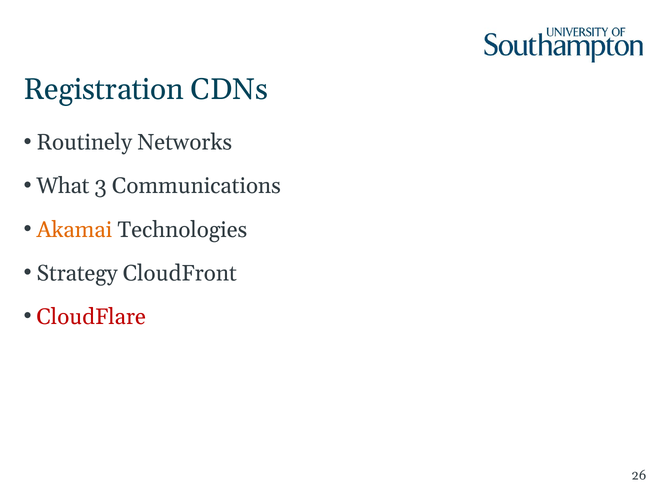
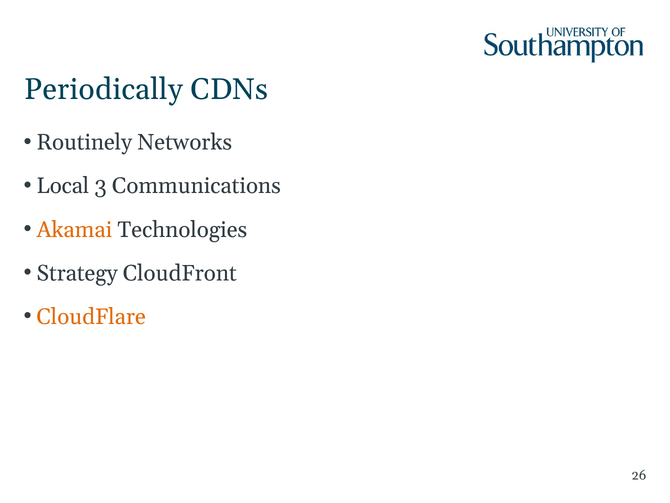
Registration: Registration -> Periodically (104, 89)
What: What -> Local (63, 186)
CloudFlare colour: red -> orange (91, 316)
